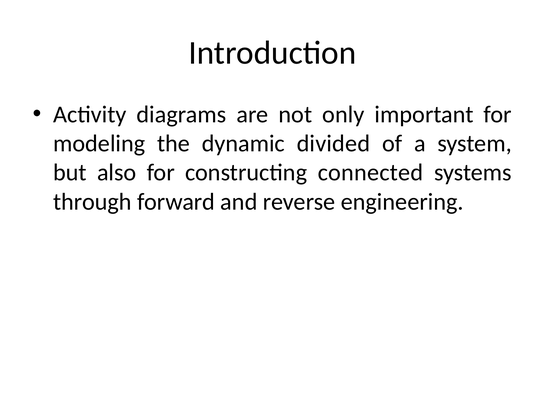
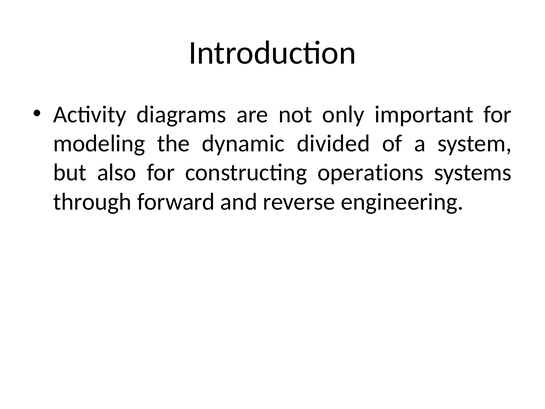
connected: connected -> operations (371, 172)
